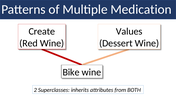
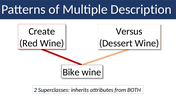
Medication: Medication -> Description (141, 9)
Values: Values -> Versus (129, 31)
